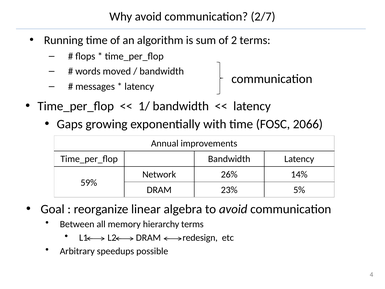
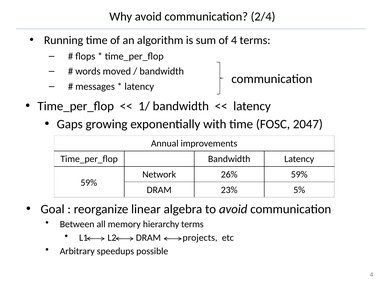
2/7: 2/7 -> 2/4 (263, 17)
of 2: 2 -> 4 (234, 40)
2066: 2066 -> 2047 (308, 124)
26% 14%: 14% -> 59% (299, 174)
redesign: redesign -> projects (200, 238)
